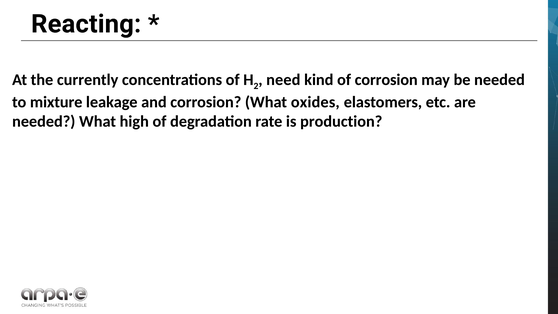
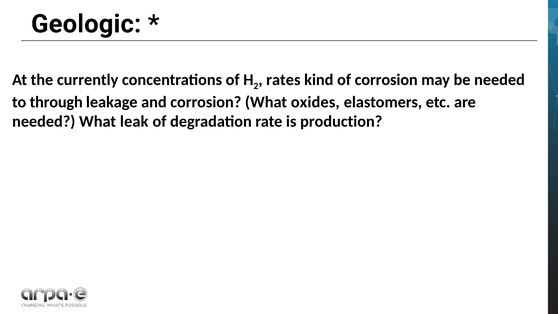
Reacting: Reacting -> Geologic (86, 24)
need: need -> rates (283, 80)
mixture: mixture -> through (56, 102)
high: high -> leak (134, 121)
